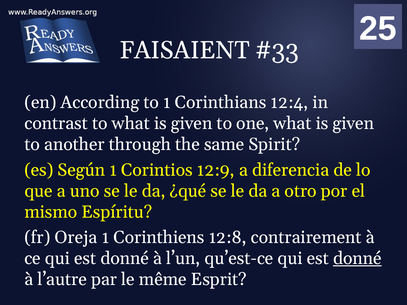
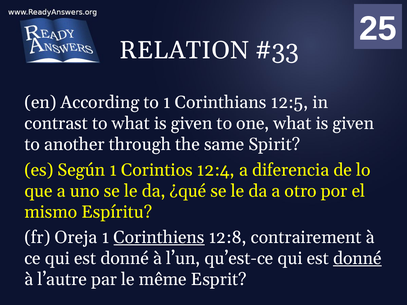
FAISAIENT: FAISAIENT -> RELATION (184, 50)
12:4: 12:4 -> 12:5 (289, 103)
12:9: 12:9 -> 12:4 (216, 170)
Corinthiens underline: none -> present (159, 238)
